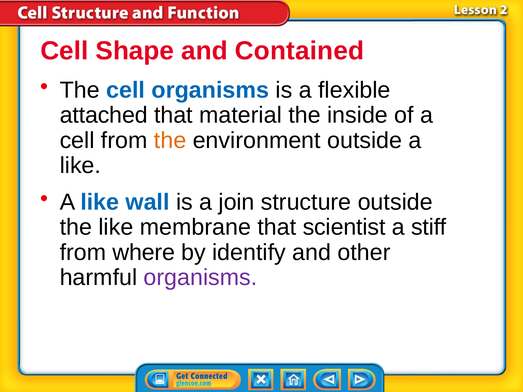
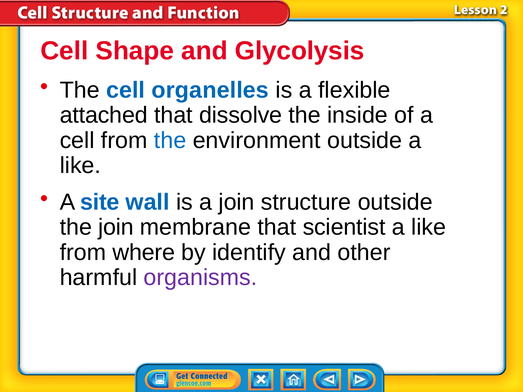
Contained: Contained -> Glycolysis (300, 51)
cell organisms: organisms -> organelles (210, 90)
material: material -> dissolve (241, 115)
the colour: orange -> blue (170, 140)
like: like -> site (100, 202)
the like: like -> join (116, 227)
stiff: stiff -> like (429, 227)
